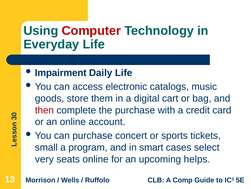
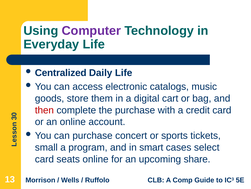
Computer colour: red -> purple (91, 31)
Impairment: Impairment -> Centralized (61, 73)
very: very -> card (44, 159)
helps: helps -> share (197, 159)
